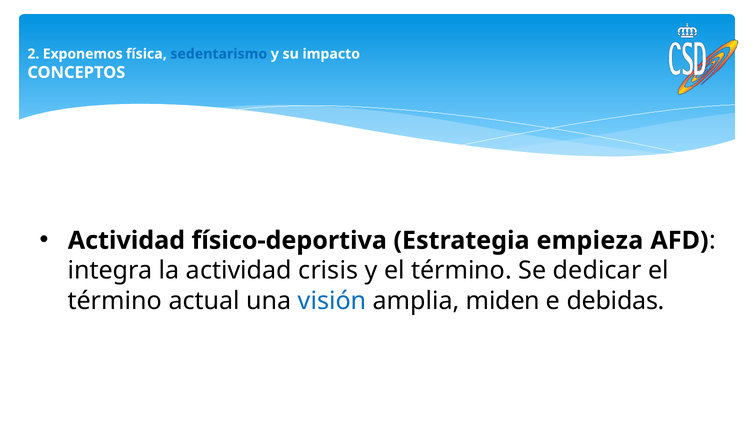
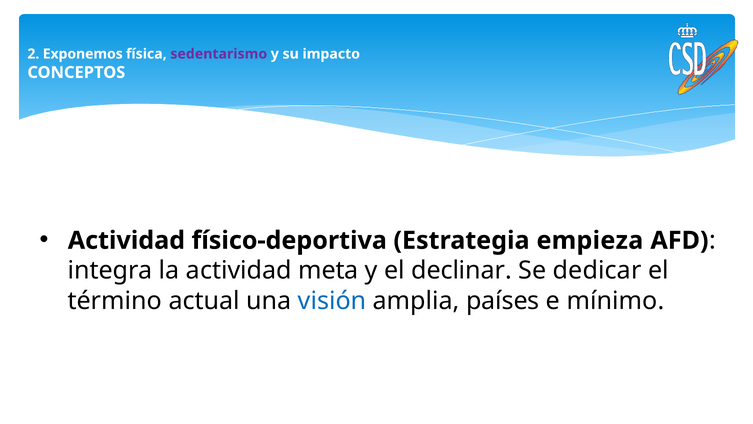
sedentarismo colour: blue -> purple (219, 54)
crisis: crisis -> meta (328, 270)
y el término: término -> declinar (461, 270)
miden: miden -> países (503, 301)
debidas: debidas -> mínimo (615, 301)
